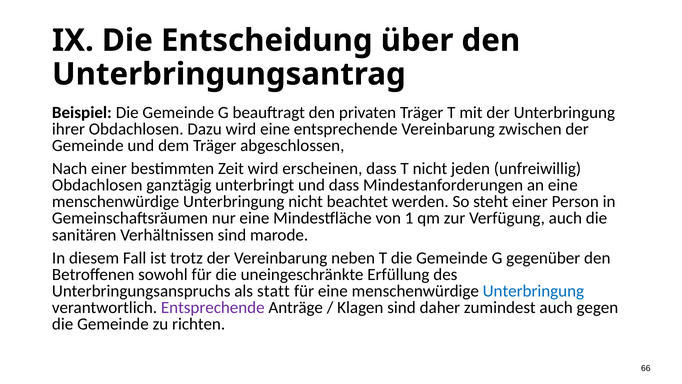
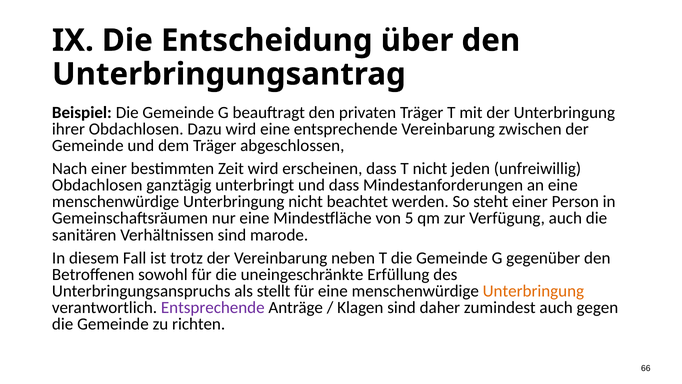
1: 1 -> 5 (409, 218)
statt: statt -> stellt (274, 291)
Unterbringung colour: blue -> orange (533, 291)
